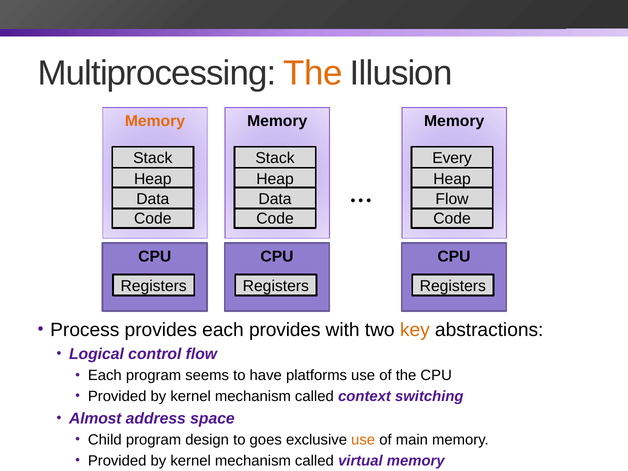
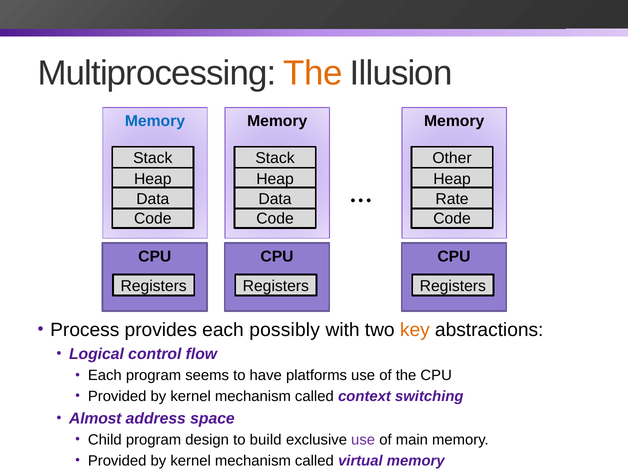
Memory colour: orange -> blue (155, 121)
Every: Every -> Other (452, 158)
Flow: Flow -> Rate (452, 199)
each provides: provides -> possibly (285, 330)
goes: goes -> build (266, 440)
use colour: orange -> purple (363, 440)
